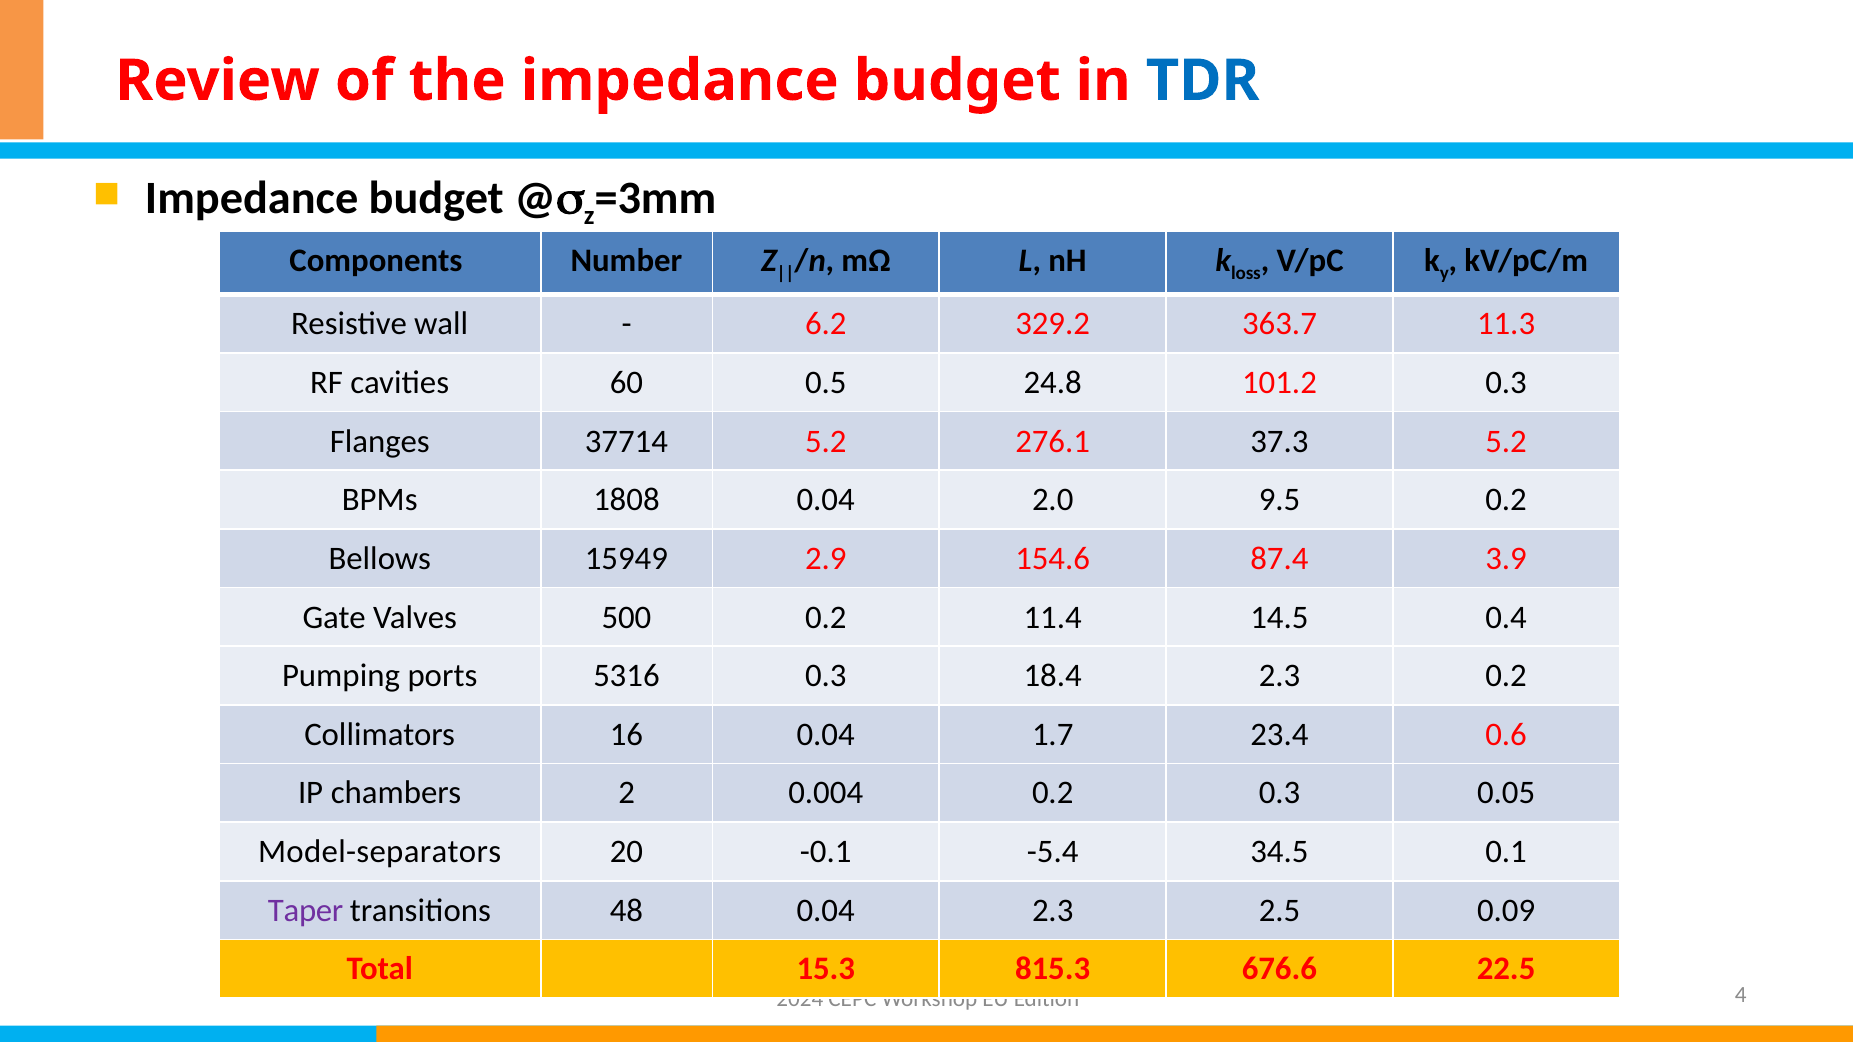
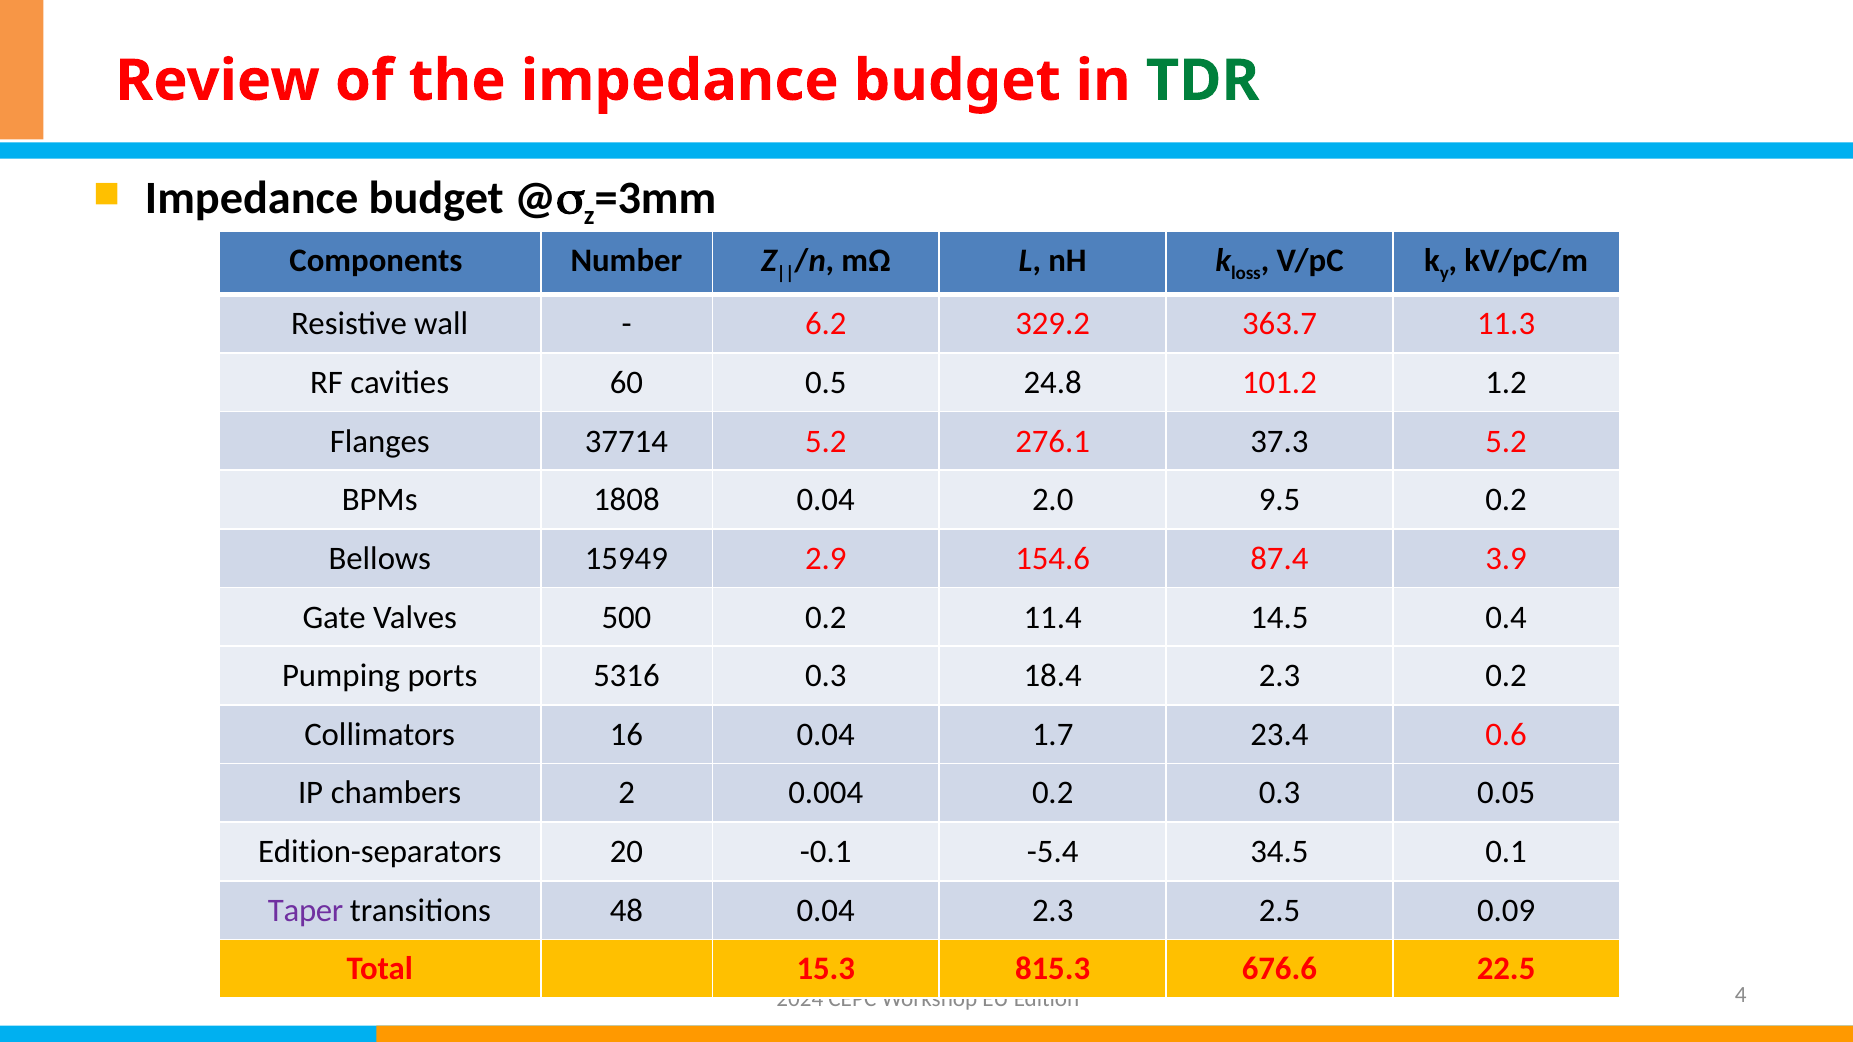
TDR colour: blue -> green (1203, 81)
101.2 0.3: 0.3 -> 1.2 (1506, 383)
Model-separators: Model-separators -> Edition-separators (380, 852)
